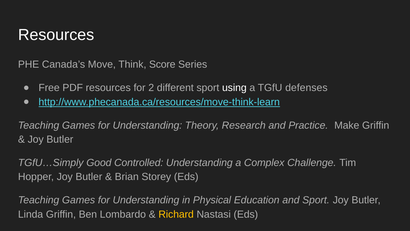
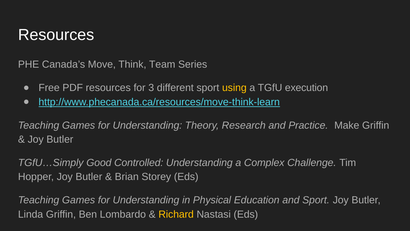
Score: Score -> Team (162, 64)
2: 2 -> 3 (151, 88)
using colour: white -> yellow (234, 88)
defenses: defenses -> execution (307, 88)
